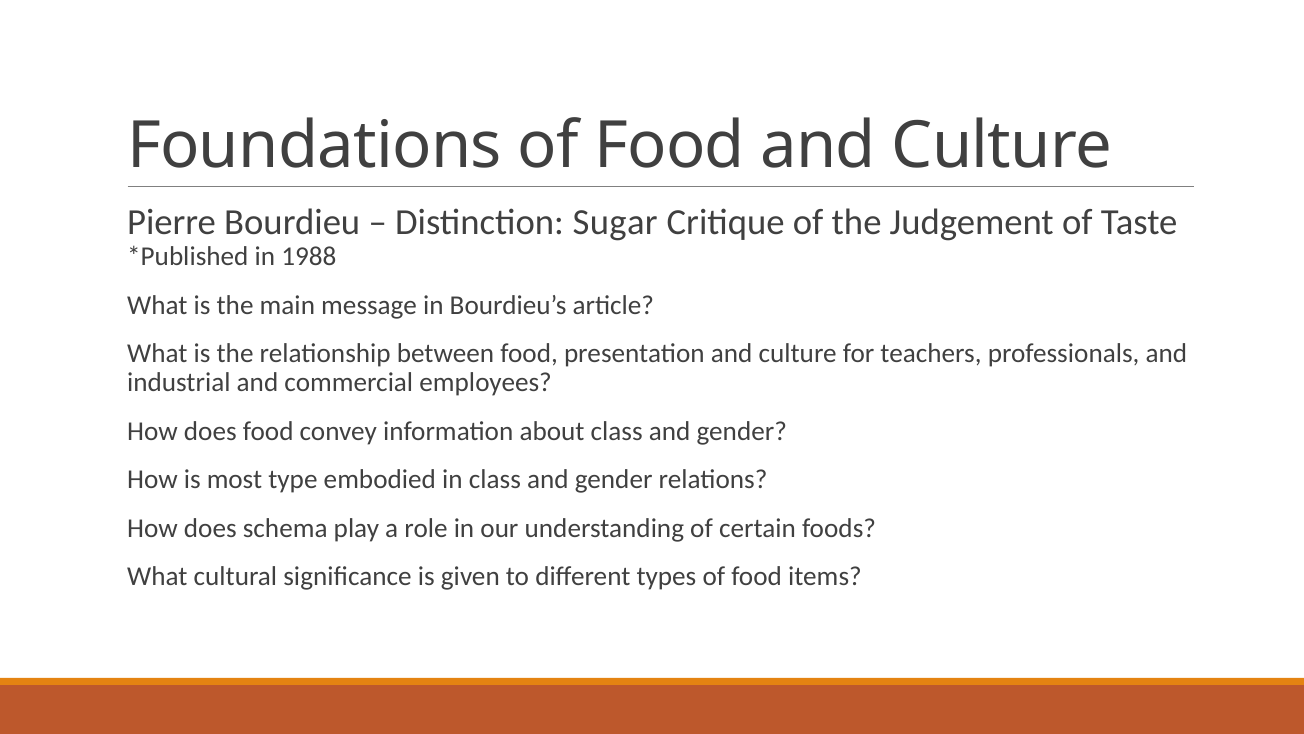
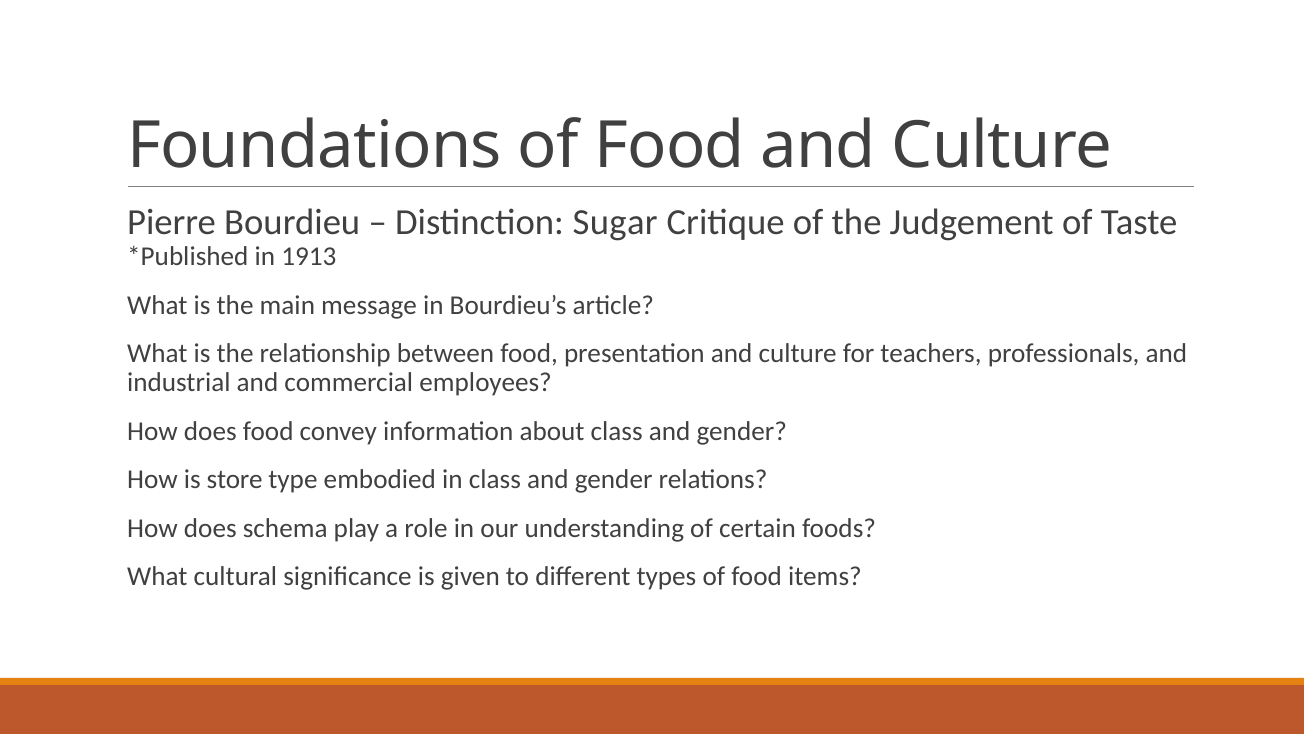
1988: 1988 -> 1913 (309, 257)
most: most -> store (235, 479)
